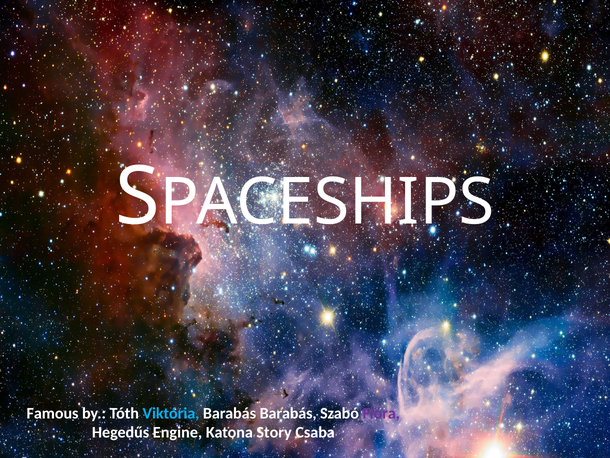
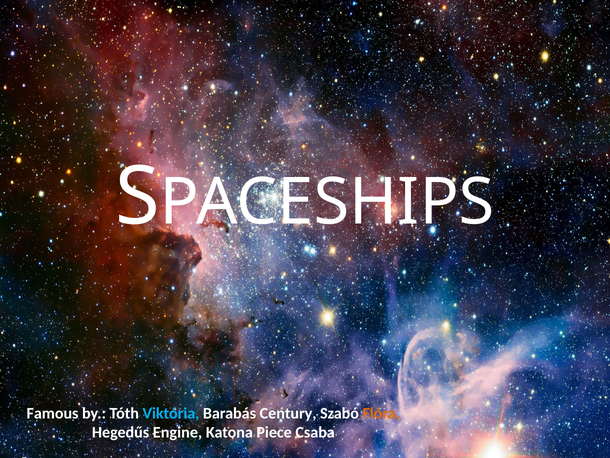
Barabás Barabás: Barabás -> Century (288, 413)
Flóra colour: purple -> orange (381, 413)
Story: Story -> Piece (274, 432)
